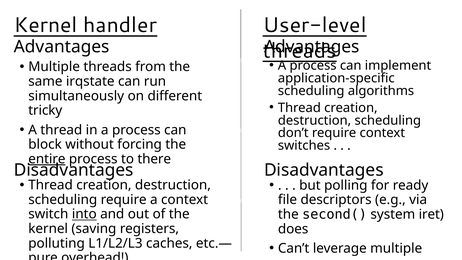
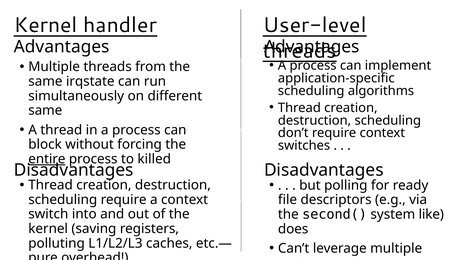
tricky: tricky -> same (45, 110)
there: there -> killed (154, 159)
into underline: present -> none (84, 214)
iret: iret -> like (431, 214)
